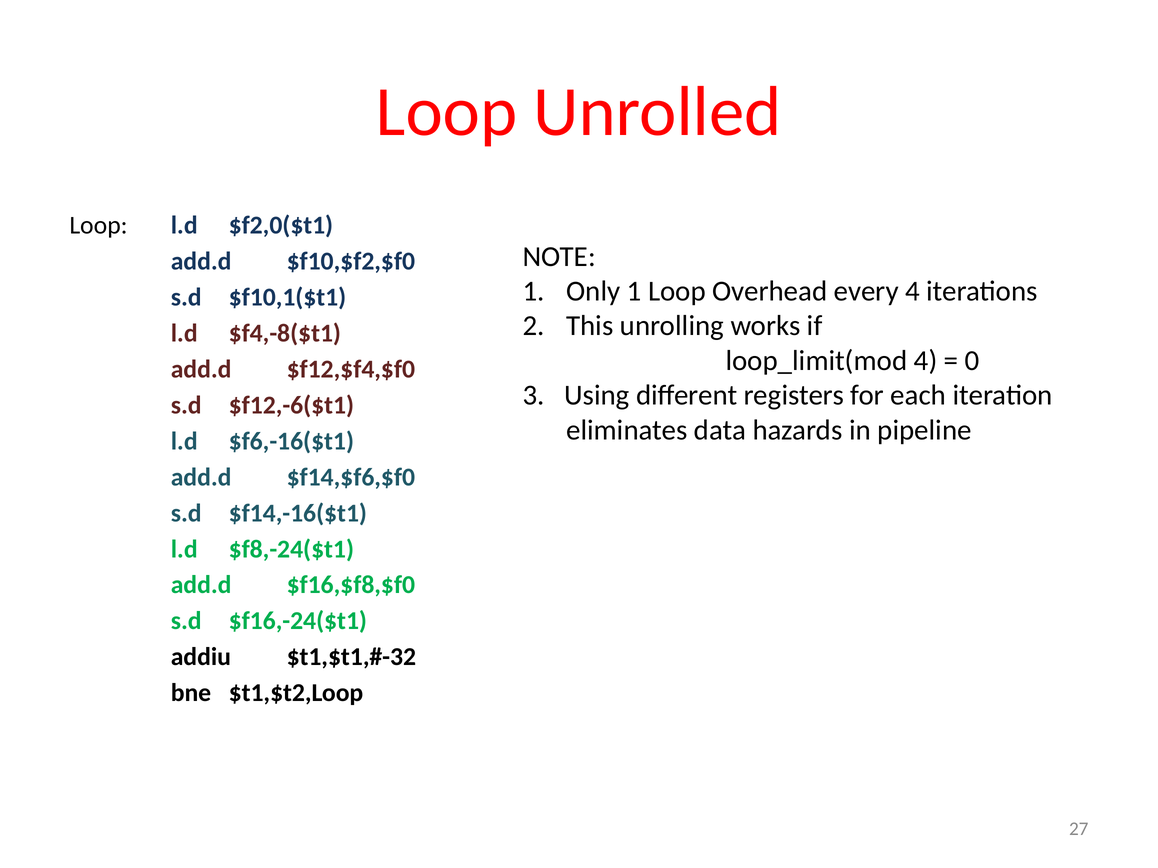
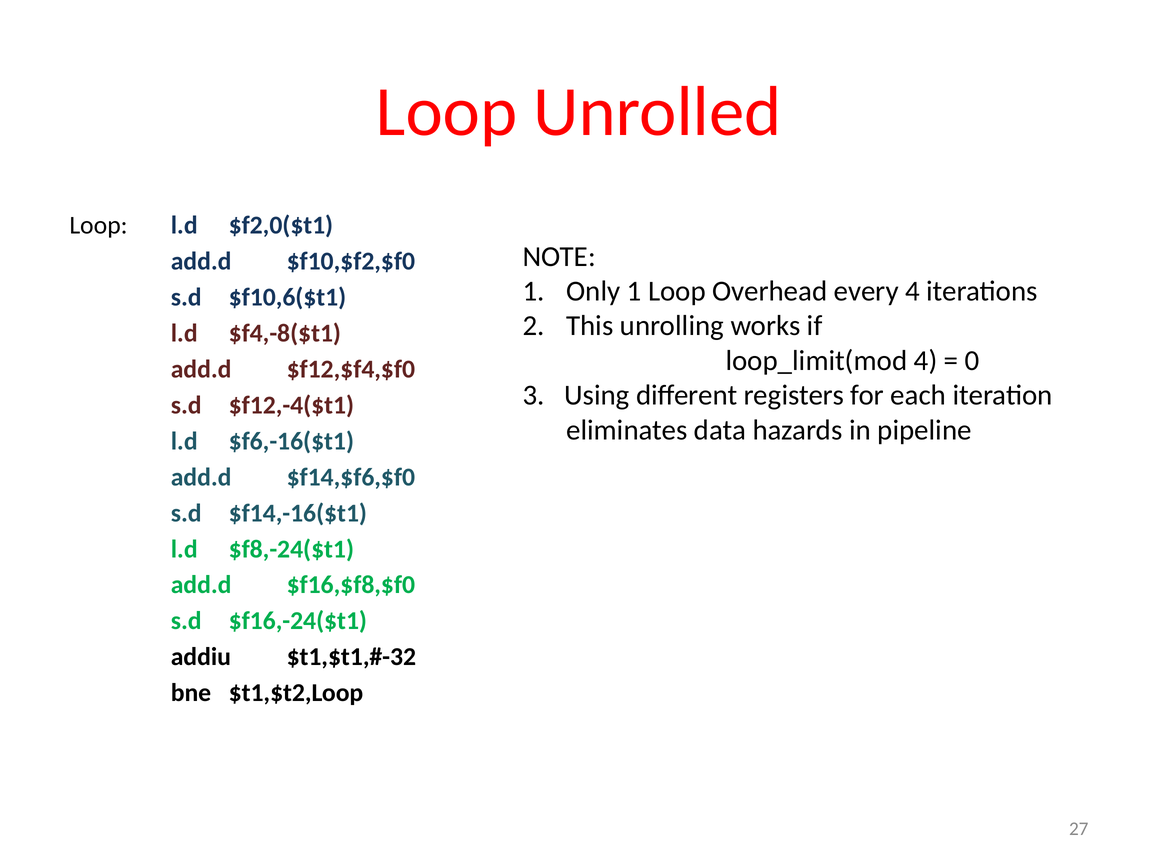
$f10,1($t1: $f10,1($t1 -> $f10,6($t1 (287, 298)
$f12,-6($t1: $f12,-6($t1 -> $f12,-4($t1 (291, 405)
